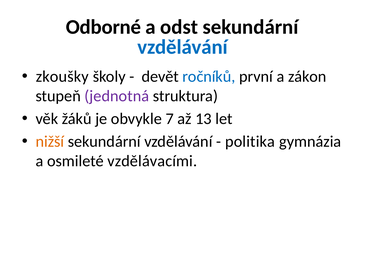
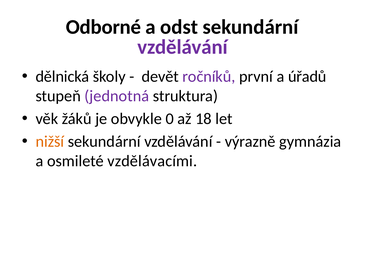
vzdělávání colour: blue -> purple (182, 47)
zkoušky: zkoušky -> dělnická (62, 77)
ročníků colour: blue -> purple (209, 77)
zákon: zákon -> úřadů (307, 77)
7: 7 -> 0 (170, 119)
13: 13 -> 18 (203, 119)
politika: politika -> výrazně (250, 141)
